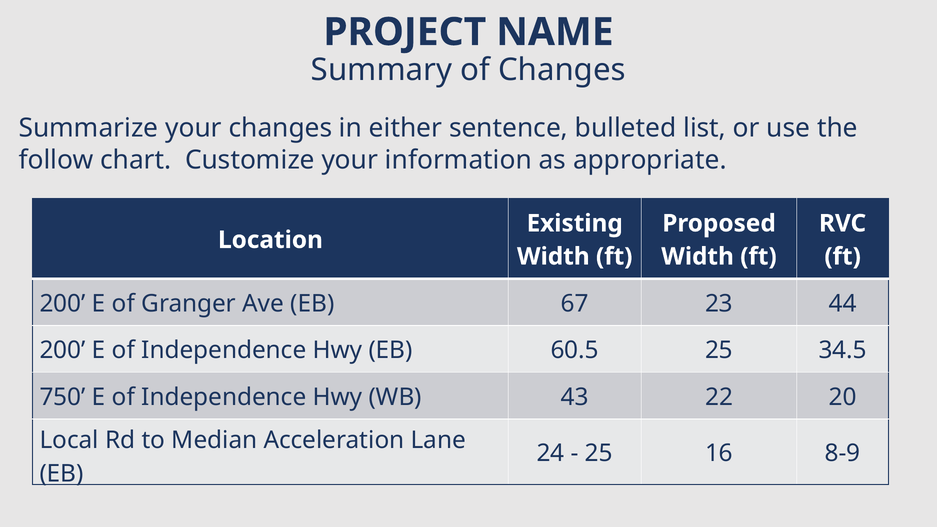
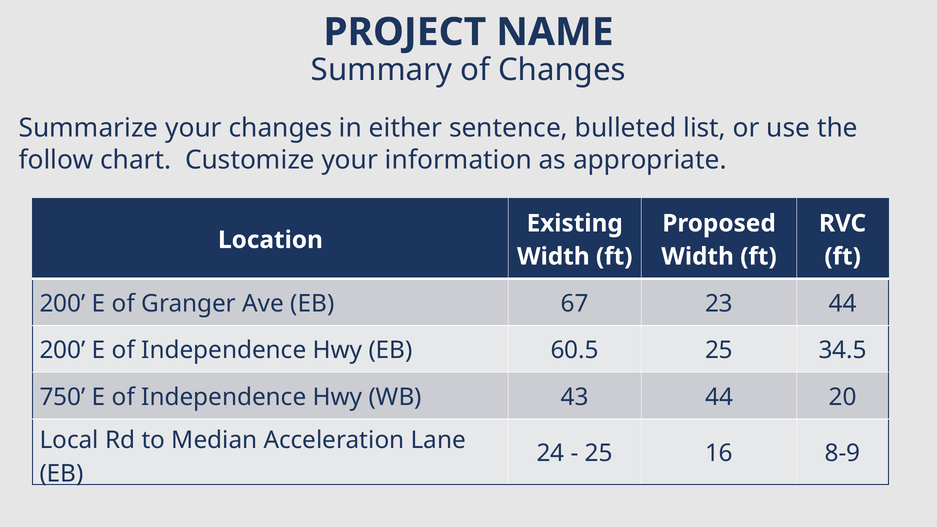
43 22: 22 -> 44 (719, 397)
